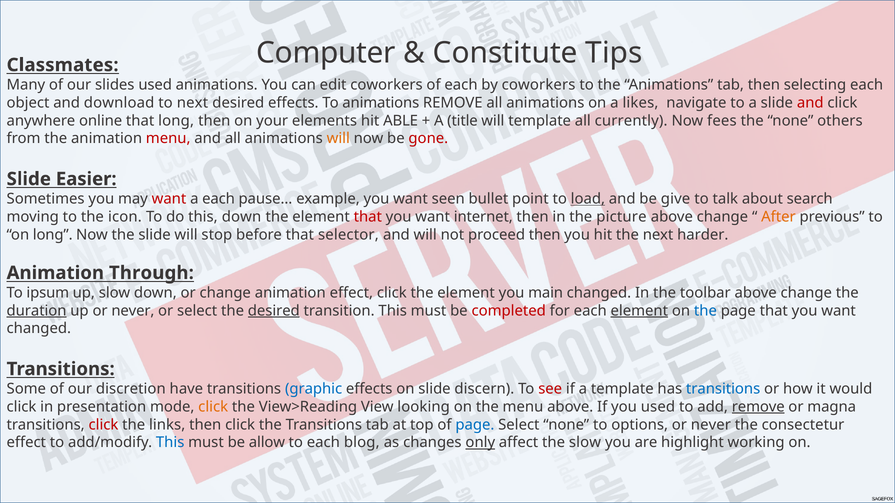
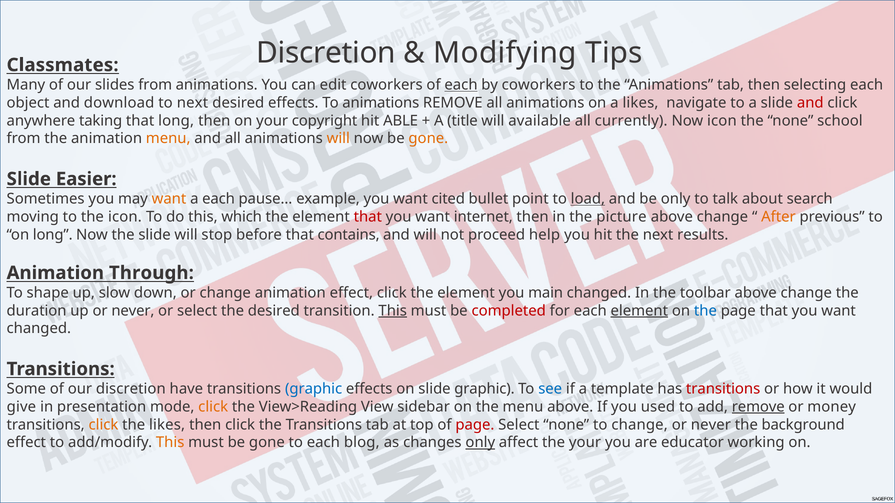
Computer: Computer -> Discretion (326, 53)
Constitute: Constitute -> Modifying (505, 53)
slides used: used -> from (155, 85)
each underline: none -> present (461, 85)
online: online -> taking (101, 121)
elements: elements -> copyright (325, 121)
will template: template -> available (540, 121)
Now fees: fees -> icon (722, 121)
others: others -> school (840, 121)
menu colour: red -> orange (168, 139)
gone colour: red -> orange (428, 139)
want colour: red -> orange (169, 199)
seen: seen -> cited (448, 199)
be give: give -> only (676, 199)
this down: down -> which (242, 217)
selector: selector -> contains (349, 235)
proceed then: then -> help (545, 235)
harder: harder -> results (703, 235)
ipsum: ipsum -> shape (48, 293)
duration underline: present -> none (37, 311)
desired underline: present -> none (274, 311)
This underline: none -> present (393, 311)
slide discern: discern -> graphic (485, 389)
see colour: red -> blue (550, 389)
transitions colour: blue -> red (723, 389)
click: click -> give (21, 407)
looking: looking -> sidebar (424, 407)
magna: magna -> money (832, 407)
click colour: red -> orange (104, 425)
the links: links -> likes (167, 425)
page colour: blue -> red (475, 425)
to options: options -> change (640, 425)
consectetur: consectetur -> background (803, 425)
This colour: blue -> orange (170, 443)
must be allow: allow -> gone (267, 443)
the slow: slow -> your (585, 443)
highlight: highlight -> educator (692, 443)
